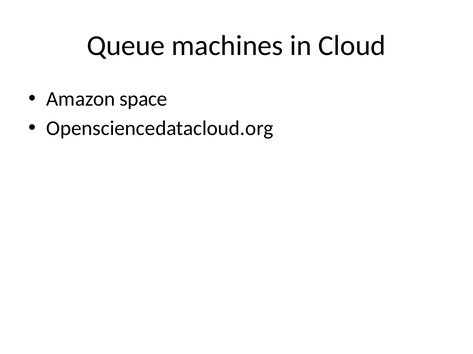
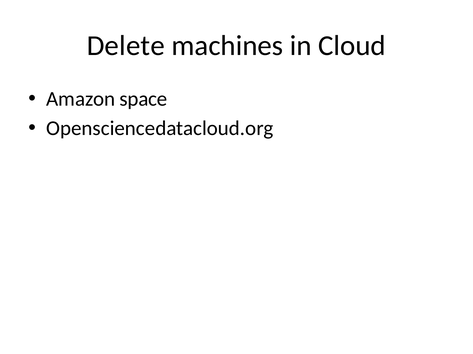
Queue: Queue -> Delete (126, 46)
